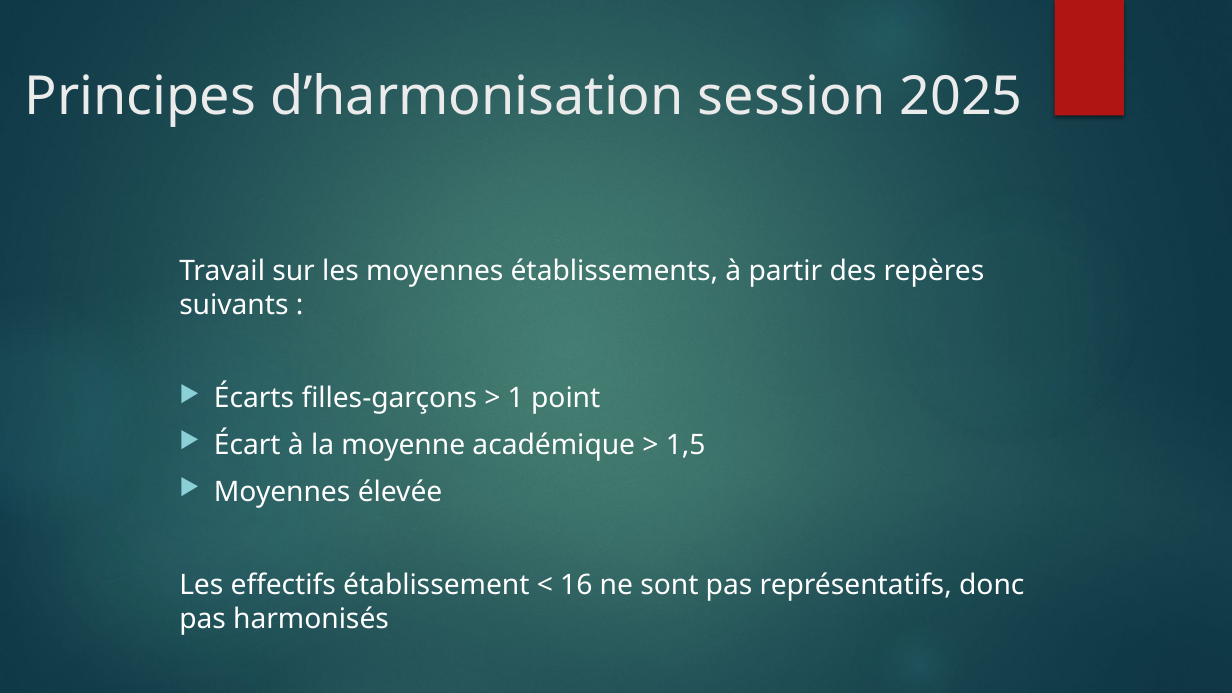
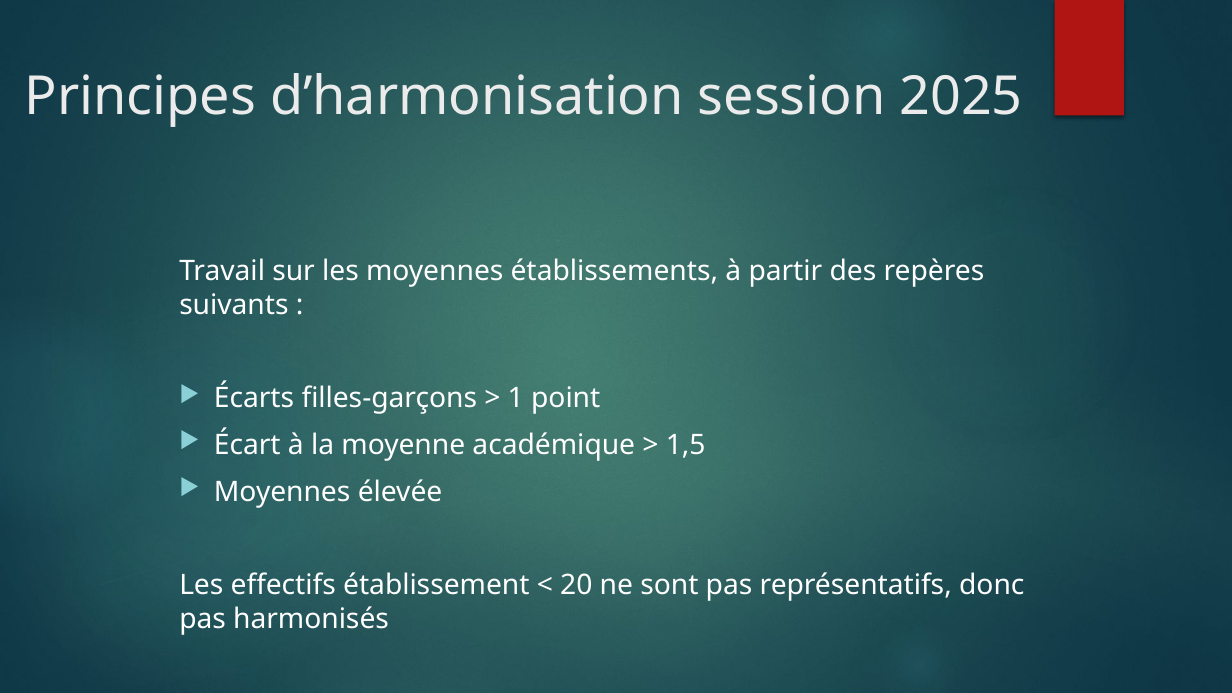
16: 16 -> 20 (576, 585)
